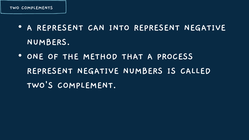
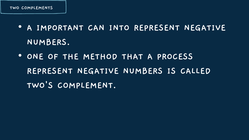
A REPRESENT: REPRESENT -> IMPORTANT (60, 27)
